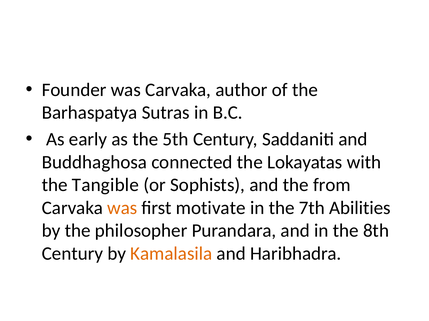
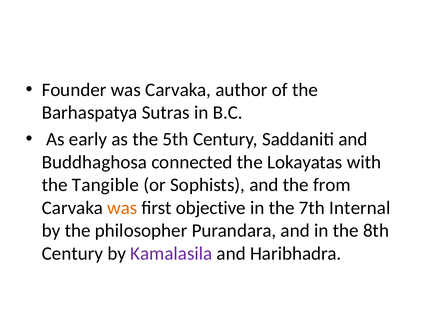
motivate: motivate -> objective (211, 208)
Abilities: Abilities -> Internal (360, 208)
Kamalasila colour: orange -> purple (171, 254)
